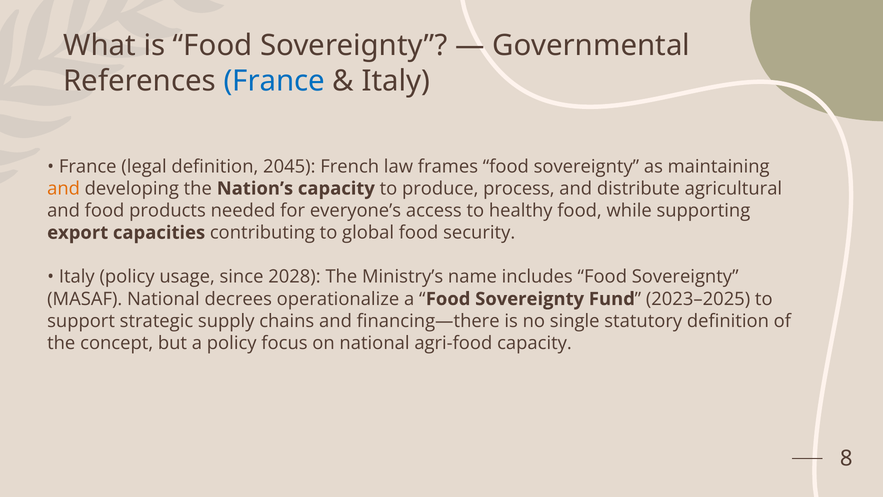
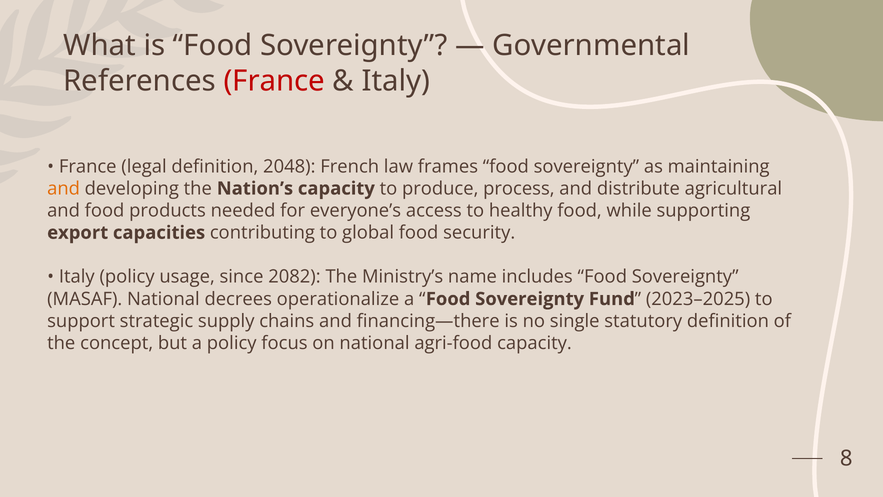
France colour: blue -> red (274, 81)
2045: 2045 -> 2048 (289, 166)
2028: 2028 -> 2082 (294, 277)
